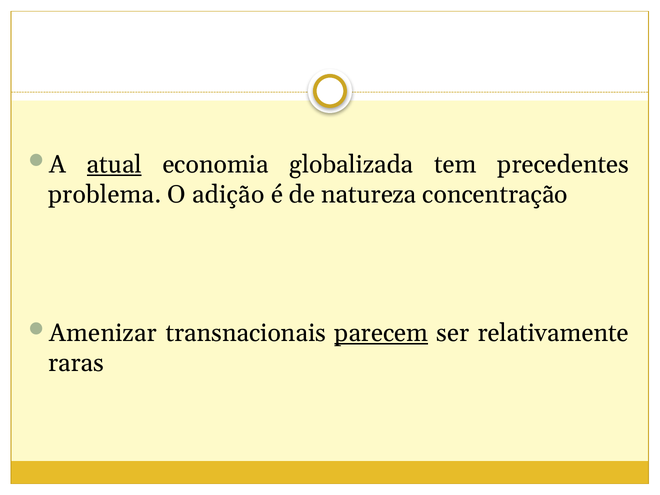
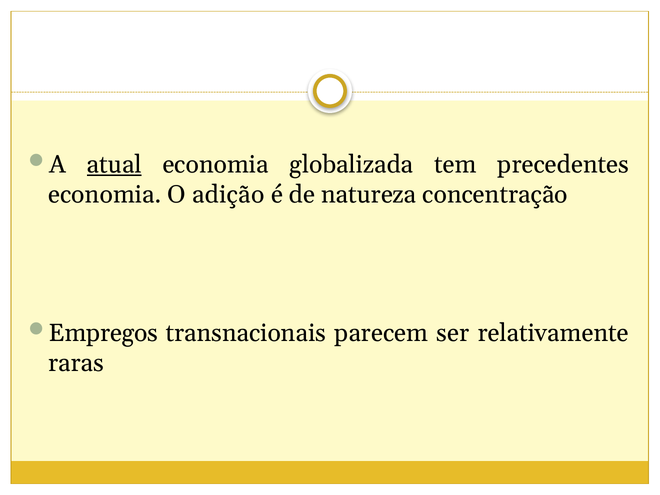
problema: problema -> economia (105, 194)
Amenizar: Amenizar -> Empregos (103, 333)
parecem underline: present -> none (381, 333)
